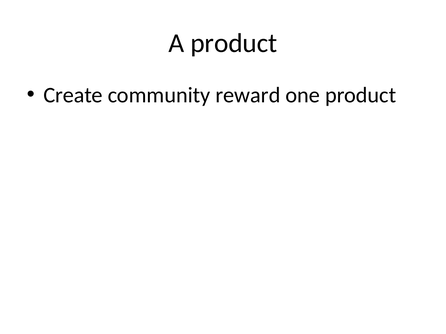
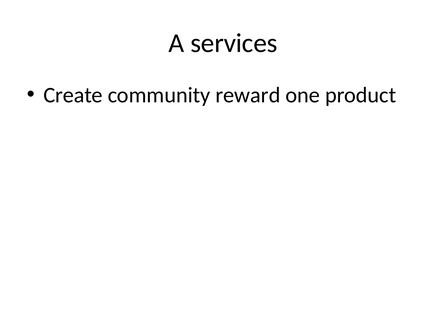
A product: product -> services (234, 43)
